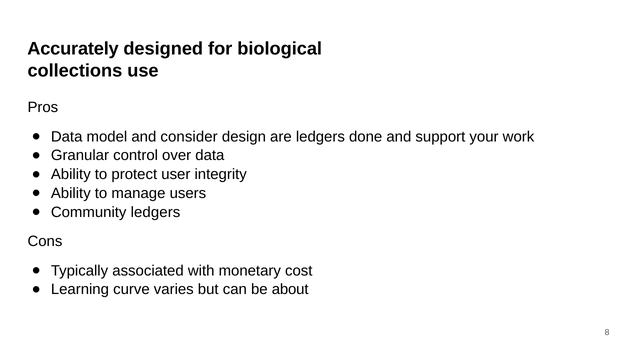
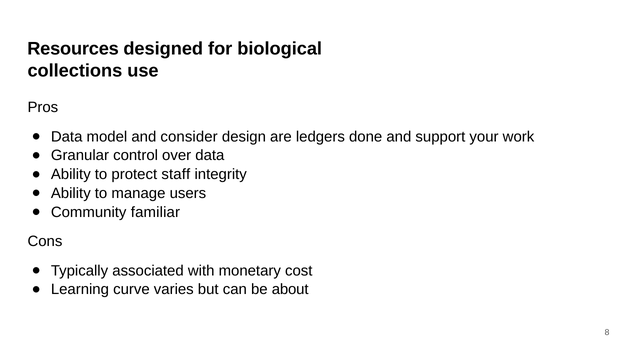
Accurately: Accurately -> Resources (73, 49)
user: user -> staff (176, 174)
Community ledgers: ledgers -> familiar (155, 212)
